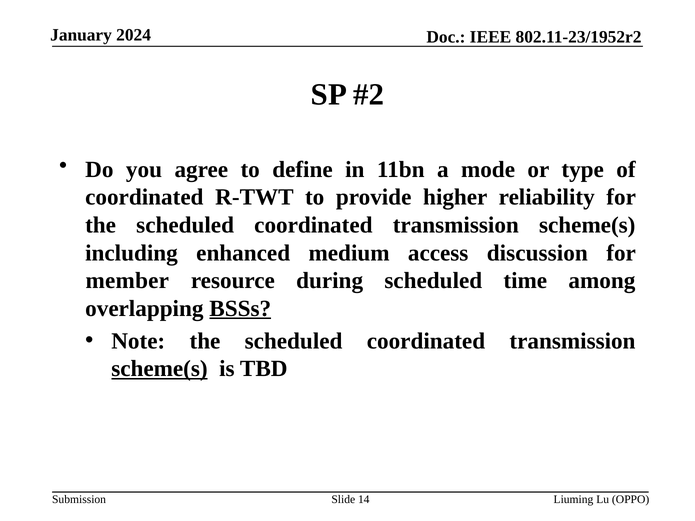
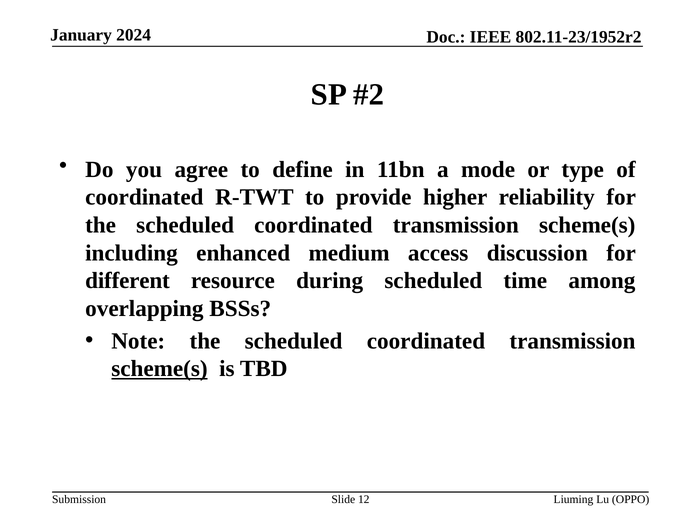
member: member -> different (127, 281)
BSSs underline: present -> none (240, 309)
14: 14 -> 12 (364, 500)
